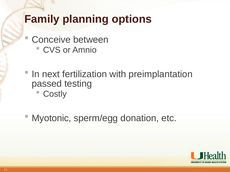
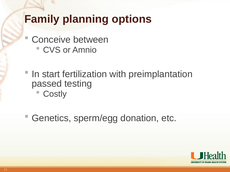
next: next -> start (51, 74)
Myotonic: Myotonic -> Genetics (51, 118)
